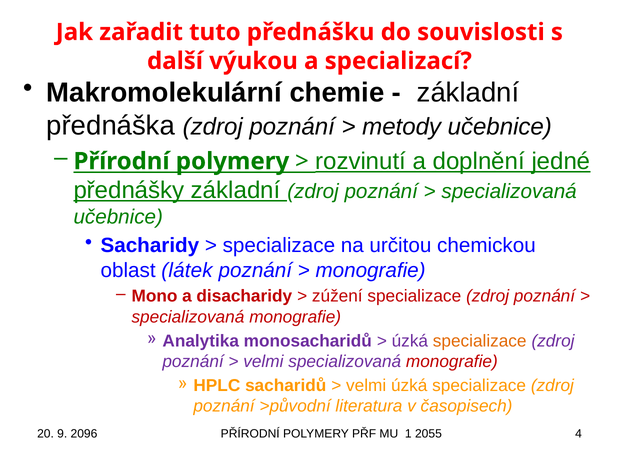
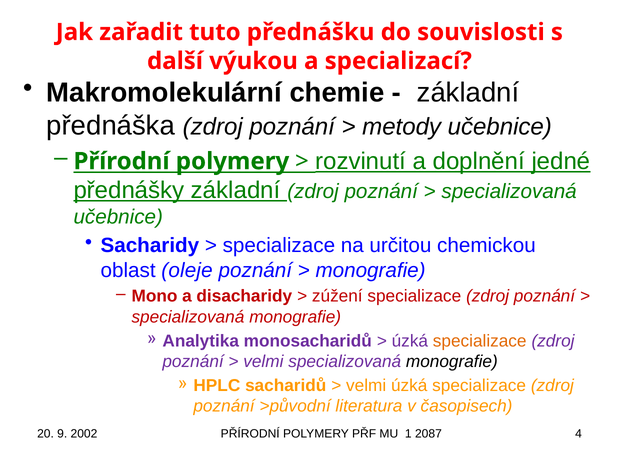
látek: látek -> oleje (187, 270)
monografie colour: red -> black (452, 362)
2096: 2096 -> 2002 (84, 434)
2055: 2055 -> 2087 (428, 434)
